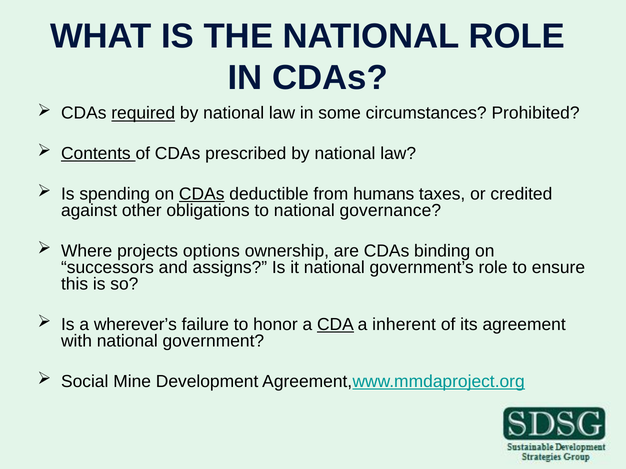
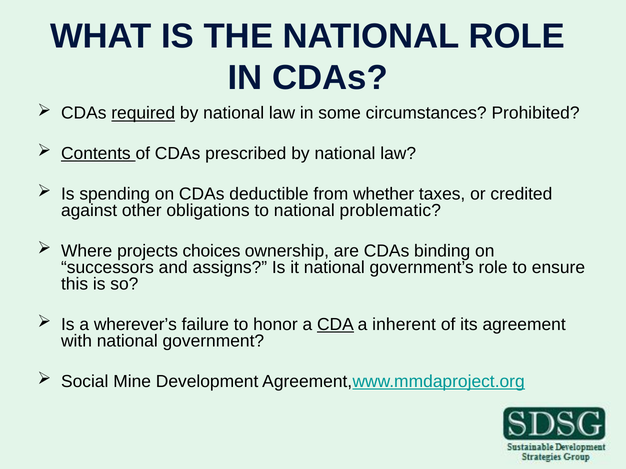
CDAs underline: present -> none (202, 194)
humans: humans -> whether (384, 194)
governance: governance -> problematic (390, 211)
options: options -> choices (212, 251)
